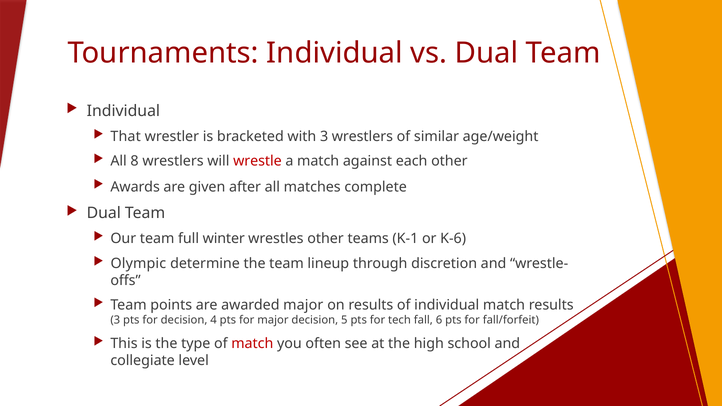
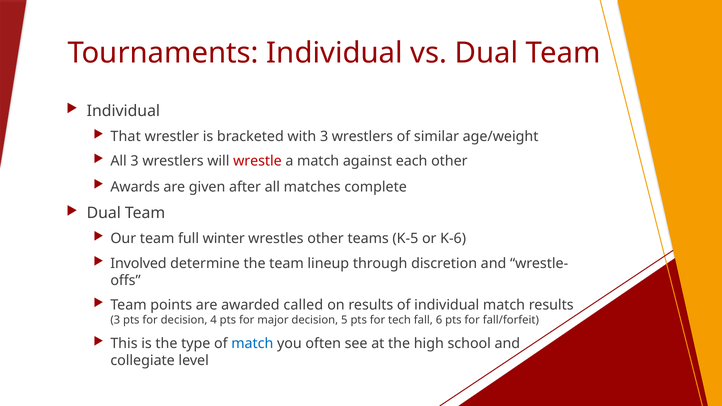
All 8: 8 -> 3 (135, 161)
K-1: K-1 -> K-5 (405, 239)
Olympic: Olympic -> Involved (138, 263)
awarded major: major -> called (303, 305)
match colour: red -> blue (252, 343)
